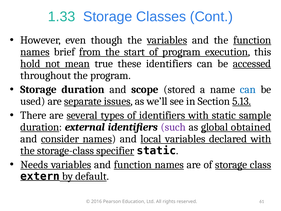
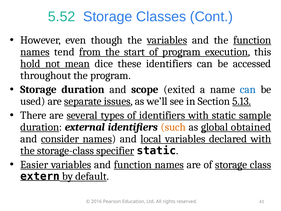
1.33: 1.33 -> 5.52 (62, 17)
brief: brief -> tend (64, 52)
true: true -> dice (104, 64)
accessed underline: present -> none (252, 64)
stored: stored -> exited (179, 89)
such colour: purple -> orange (173, 127)
Needs: Needs -> Easier (34, 164)
